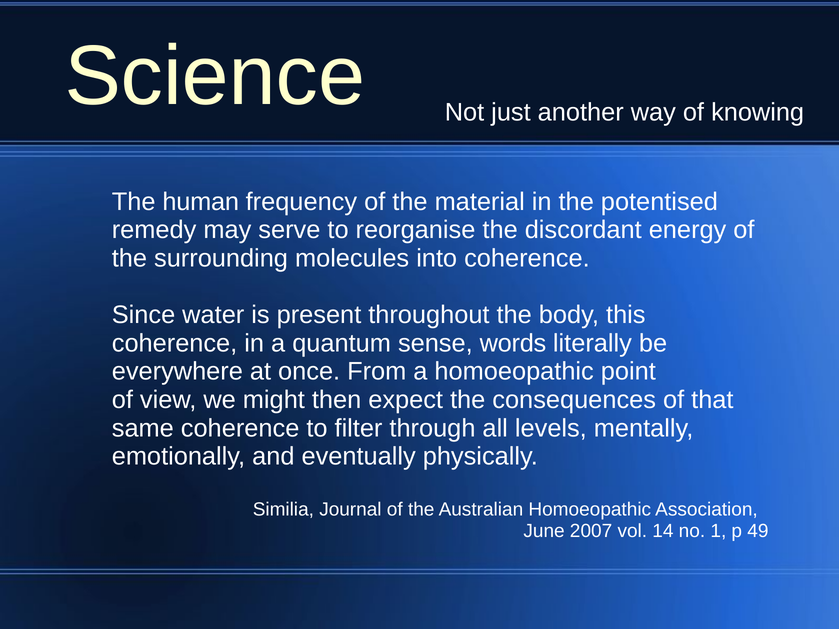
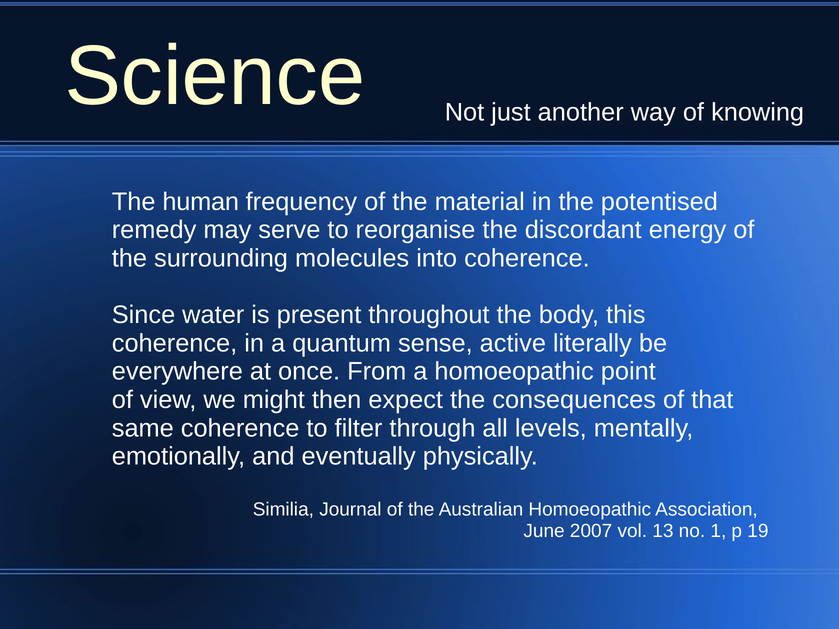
words: words -> active (513, 343)
14: 14 -> 13 (663, 531)
49: 49 -> 19 (758, 531)
